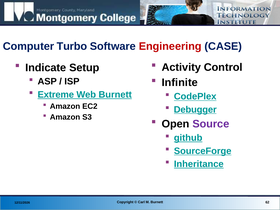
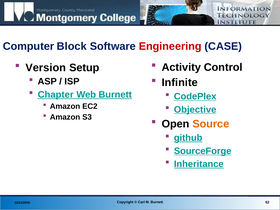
Turbo: Turbo -> Block (72, 46)
Indicate: Indicate -> Version (46, 68)
Extreme: Extreme -> Chapter (56, 95)
Debugger: Debugger -> Objective (195, 110)
Source colour: purple -> orange (211, 124)
